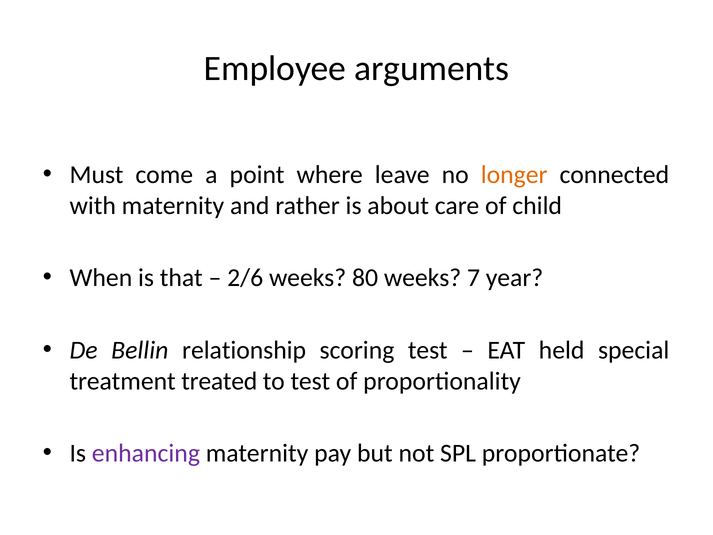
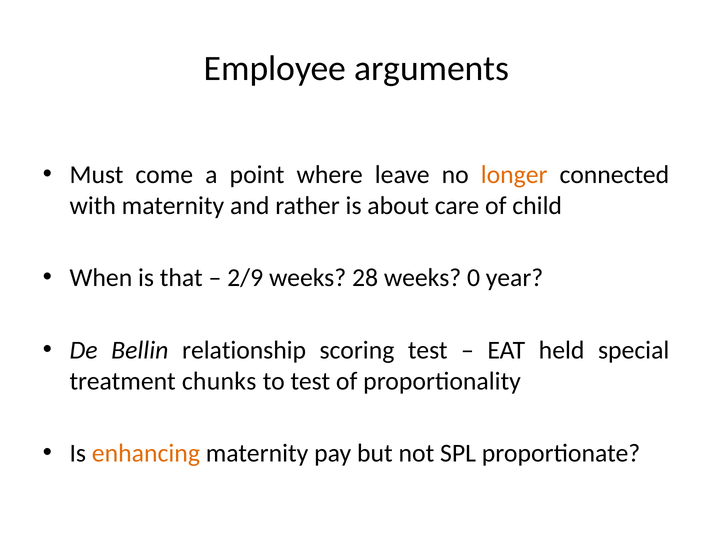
2/6: 2/6 -> 2/9 (245, 278)
80: 80 -> 28 (365, 278)
7: 7 -> 0 (474, 278)
treated: treated -> chunks (219, 381)
enhancing colour: purple -> orange (146, 453)
